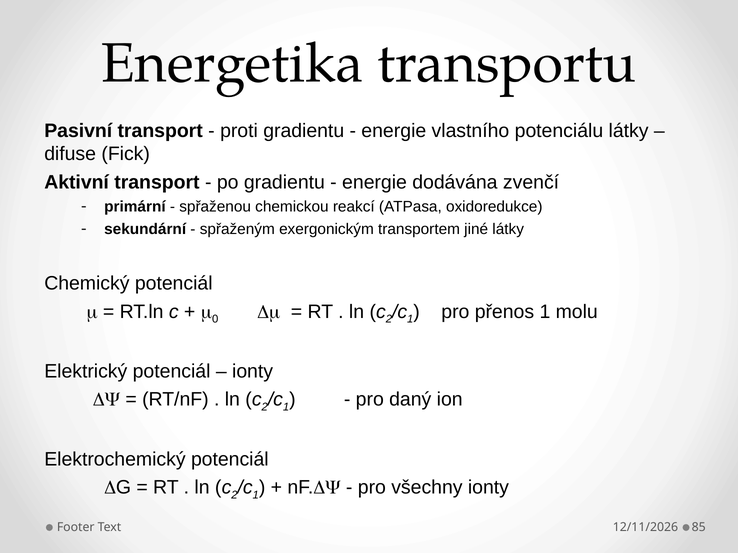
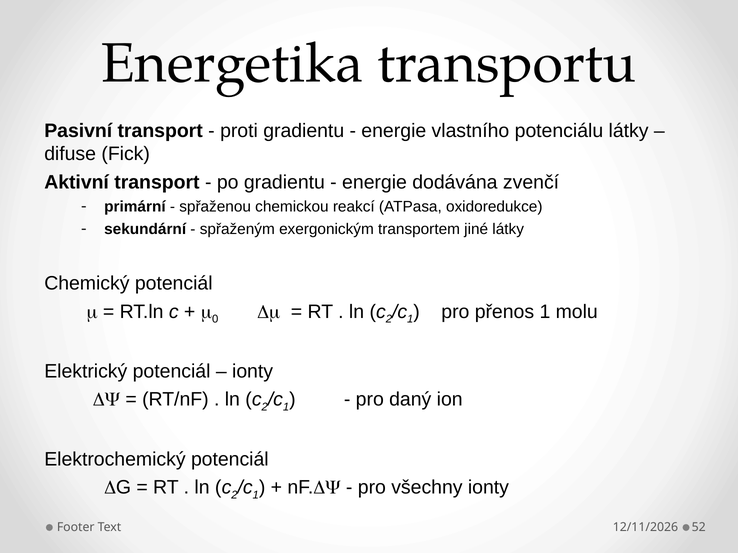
85: 85 -> 52 (699, 528)
